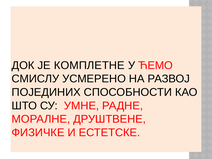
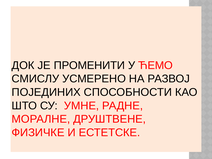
КОМПЛЕТНЕ: КОМПЛЕТНЕ -> ПРОМЕНИТИ (89, 65)
